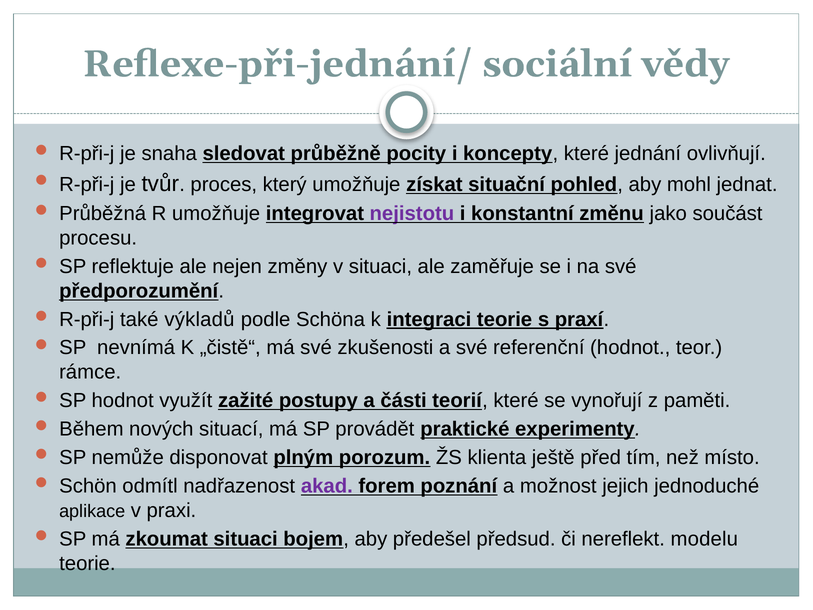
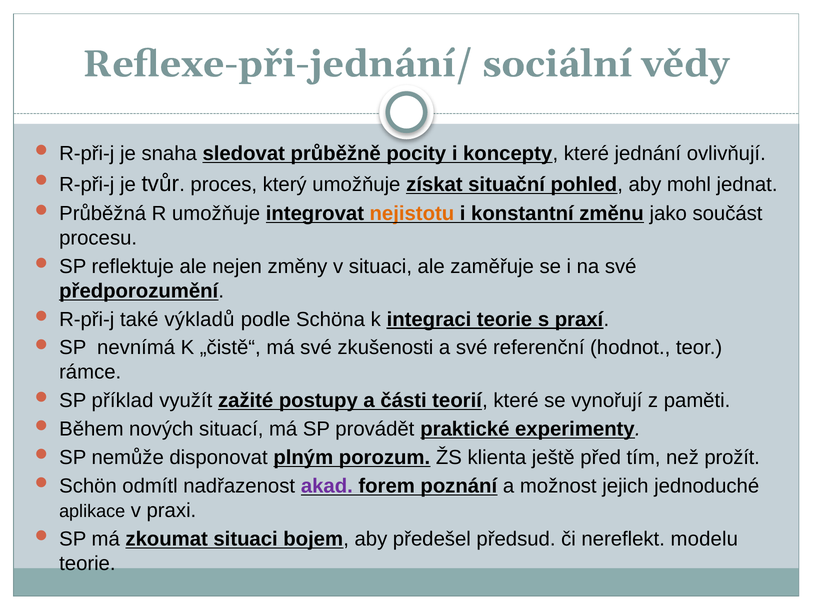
nejistotu colour: purple -> orange (412, 213)
SP hodnot: hodnot -> příklad (123, 400)
místo: místo -> prožít (732, 457)
